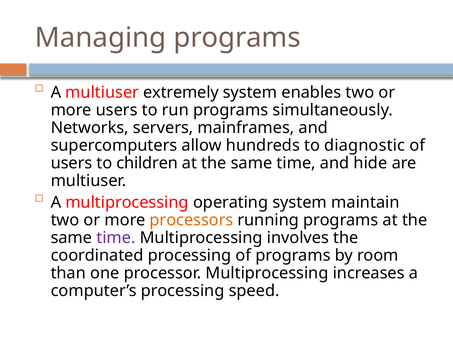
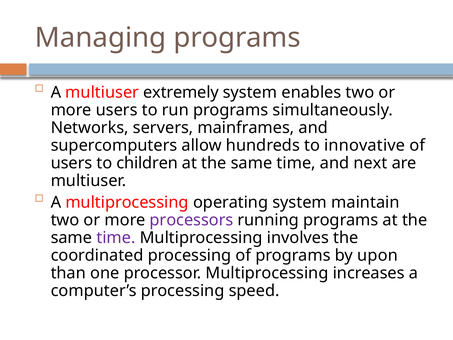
diagnostic: diagnostic -> innovative (365, 145)
hide: hide -> next (370, 163)
processors colour: orange -> purple (191, 220)
room: room -> upon (378, 255)
